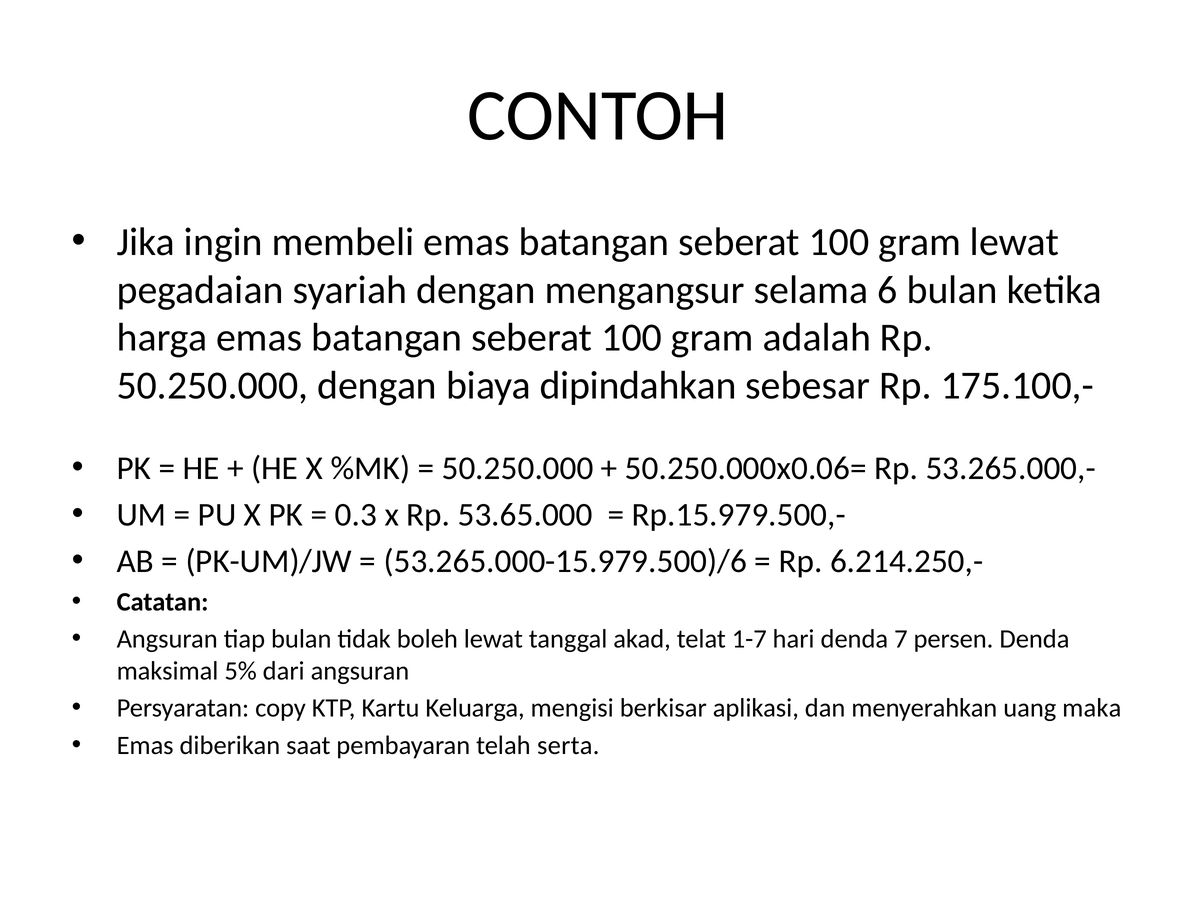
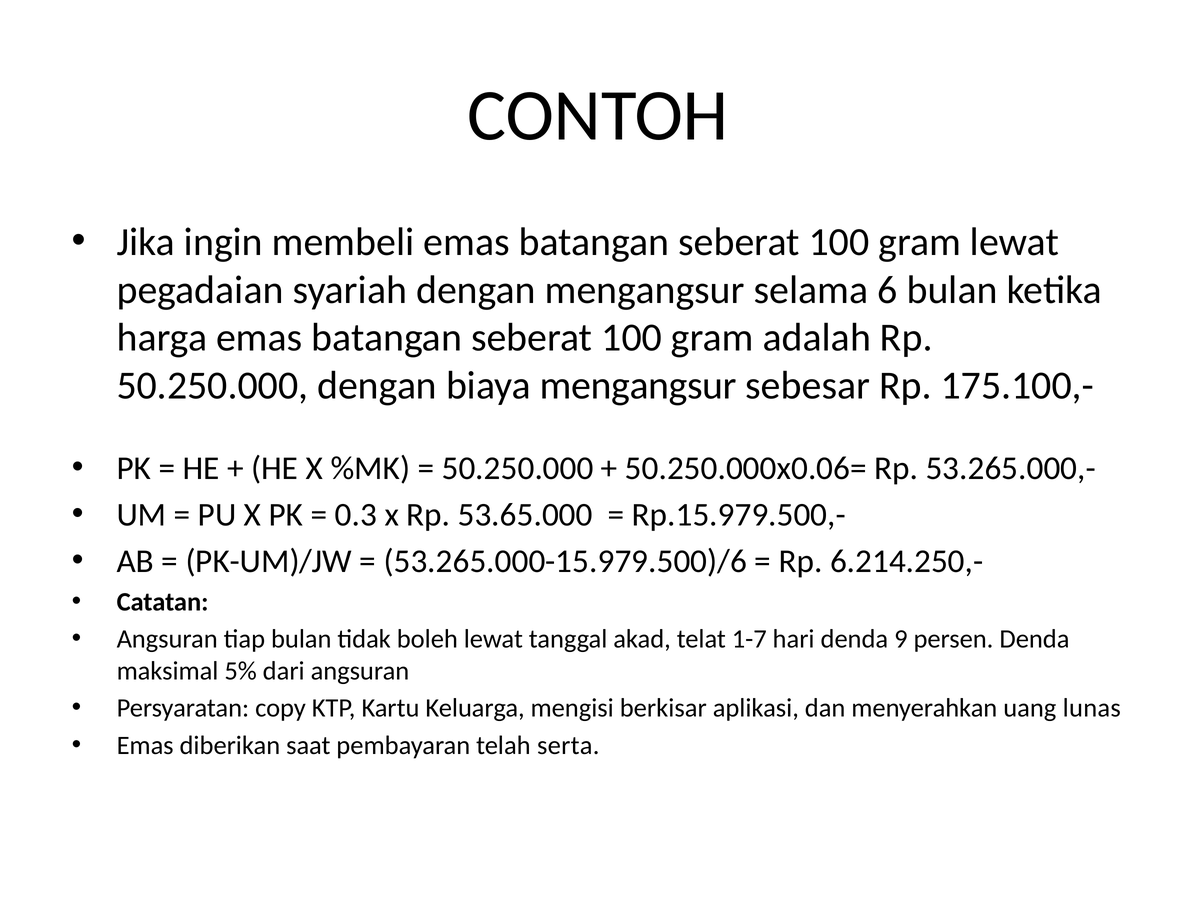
biaya dipindahkan: dipindahkan -> mengangsur (638, 386)
7: 7 -> 9 (901, 639)
maka: maka -> lunas (1092, 708)
